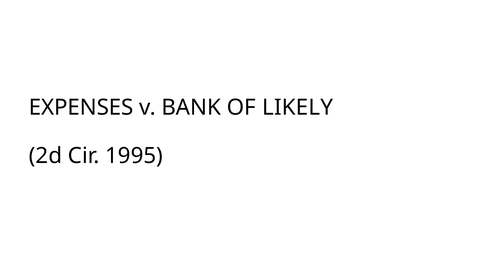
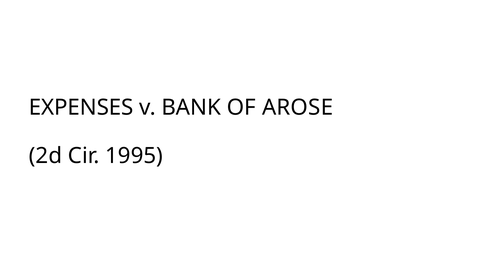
LIKELY: LIKELY -> AROSE (298, 108)
